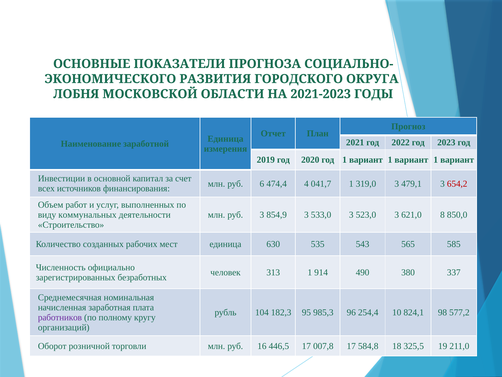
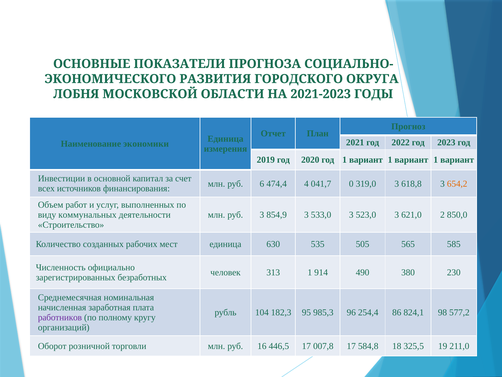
заработной: заработной -> экономики (146, 144)
041,7 1: 1 -> 0 (351, 183)
479,1: 479,1 -> 618,8 (411, 183)
654,2 colour: red -> orange (457, 183)
8: 8 -> 2 (442, 215)
543: 543 -> 505 (363, 244)
337: 337 -> 230 (454, 272)
10: 10 -> 86 (397, 312)
